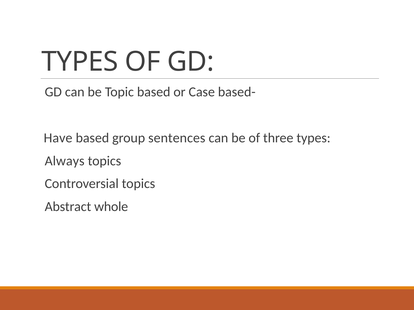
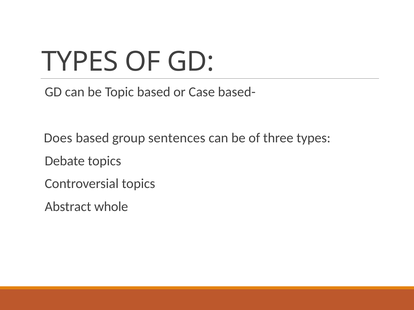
Have: Have -> Does (58, 138)
Always: Always -> Debate (65, 161)
